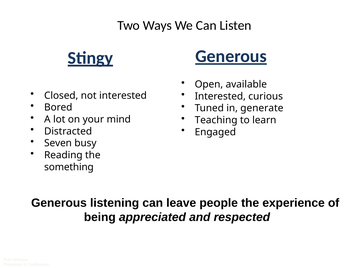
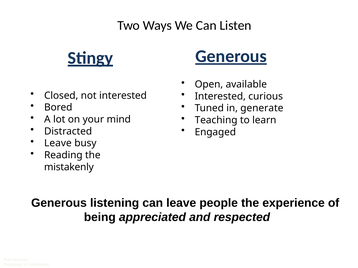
Seven: Seven -> Leave (58, 143)
something: something -> mistakenly (69, 167)
